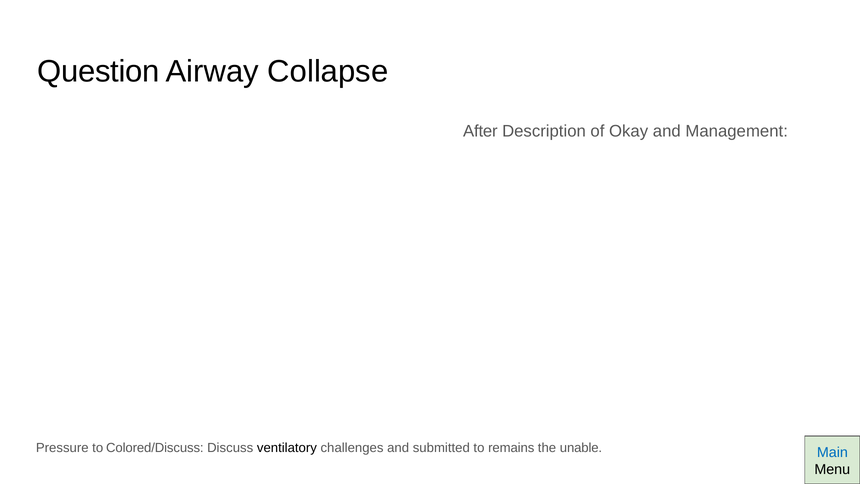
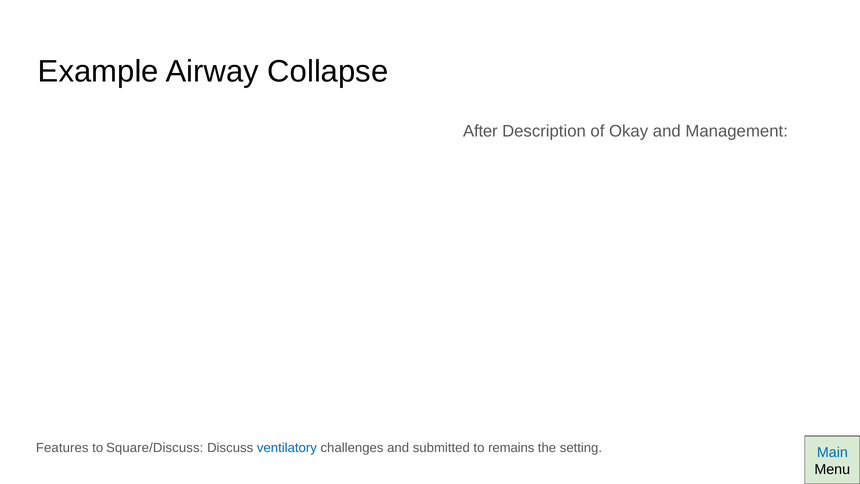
Question: Question -> Example (98, 71)
Pressure: Pressure -> Features (62, 448)
Colored/Discuss: Colored/Discuss -> Square/Discuss (155, 448)
ventilatory colour: black -> blue (287, 448)
unable: unable -> setting (581, 448)
